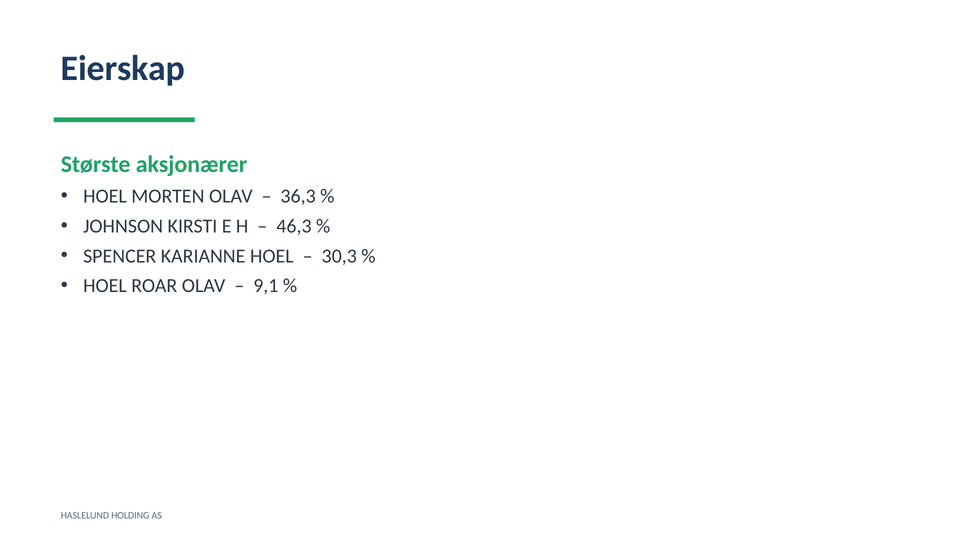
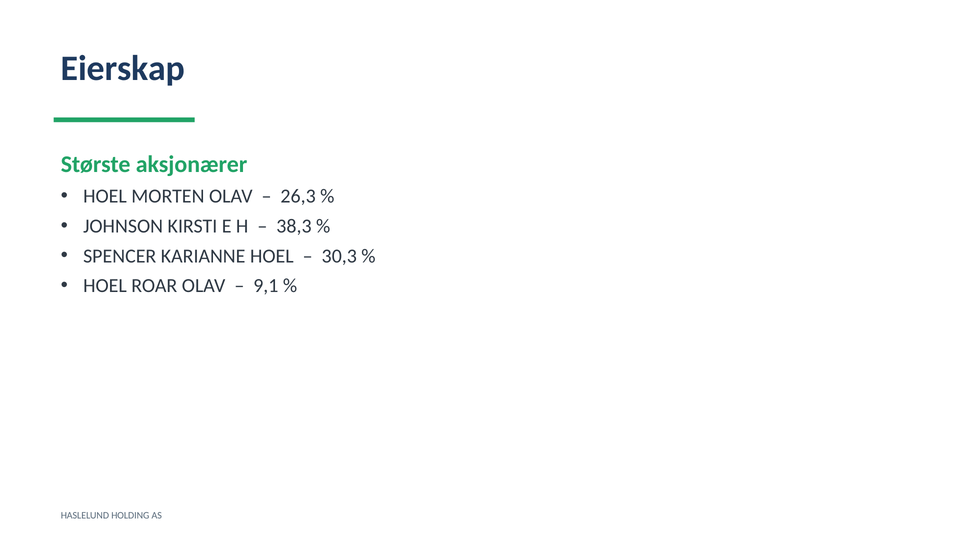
36,3: 36,3 -> 26,3 (298, 196)
46,3: 46,3 -> 38,3 (294, 226)
